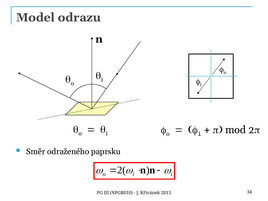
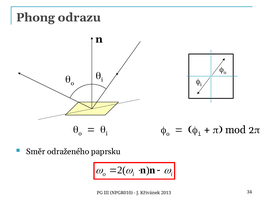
Model: Model -> Phong (35, 17)
